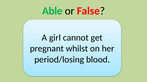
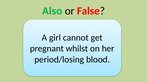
Able: Able -> Also (52, 11)
